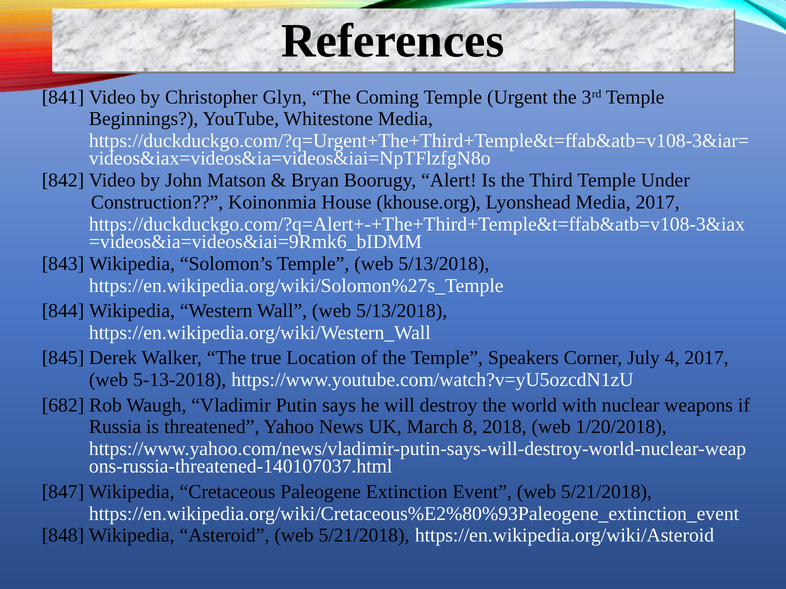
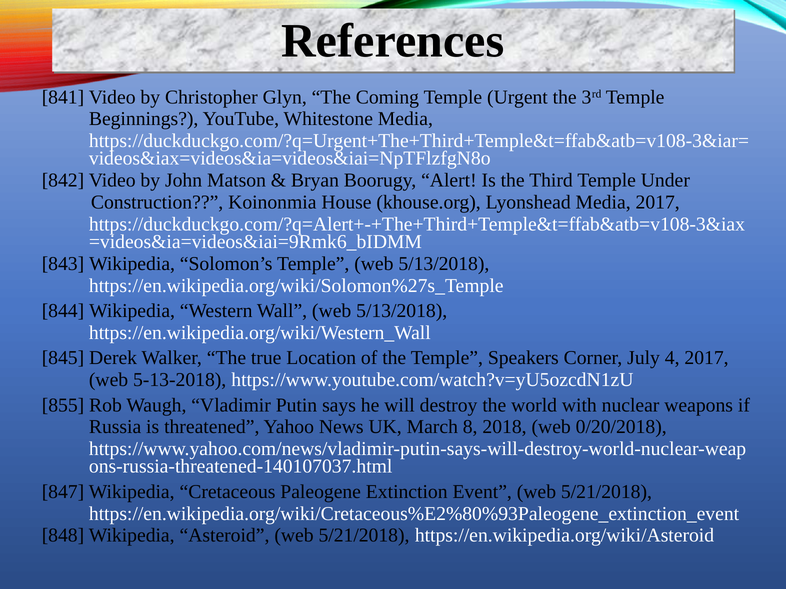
682: 682 -> 855 (63, 405)
1/20/2018: 1/20/2018 -> 0/20/2018 (621, 427)
